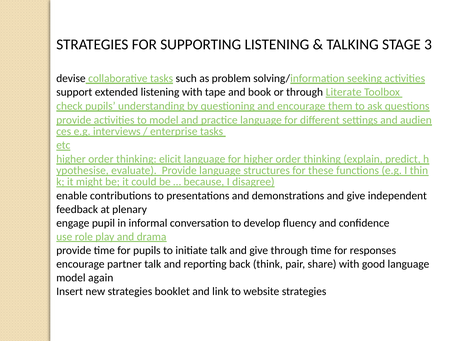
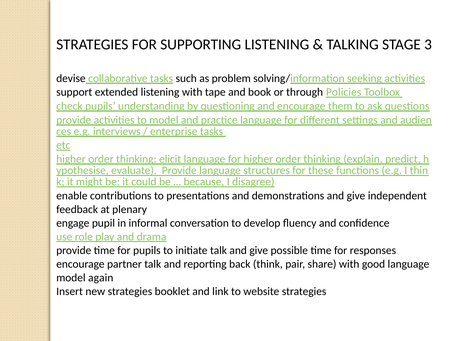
Literate: Literate -> Policies (344, 92)
give through: through -> possible (289, 250)
